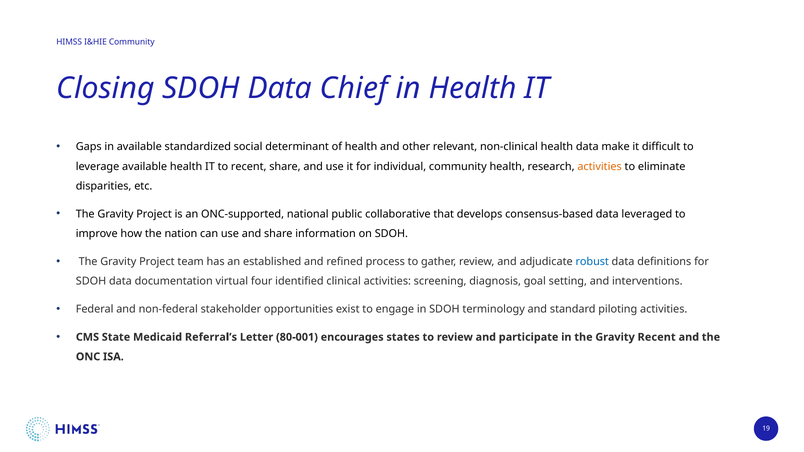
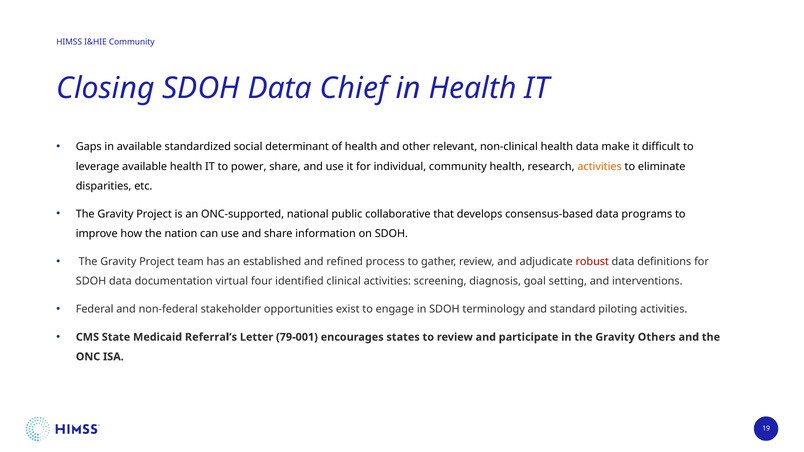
to recent: recent -> power (249, 167)
leveraged: leveraged -> programs (647, 214)
robust colour: blue -> red (592, 262)
80-001: 80-001 -> 79-001 (297, 337)
Gravity Recent: Recent -> Others (657, 337)
